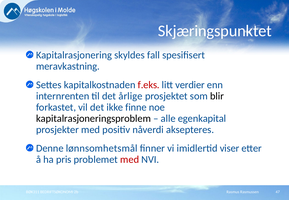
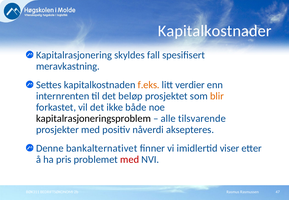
Skjæringspunktet: Skjæringspunktet -> Kapitalkostnader (215, 31)
f.eks colour: red -> orange (149, 85)
årlige: årlige -> beløp (131, 96)
blir colour: black -> orange (217, 96)
finne: finne -> både (136, 107)
egenkapital: egenkapital -> tilsvarende (202, 118)
lønnsomhetsmål: lønnsomhetsmål -> bankalternativet (102, 148)
